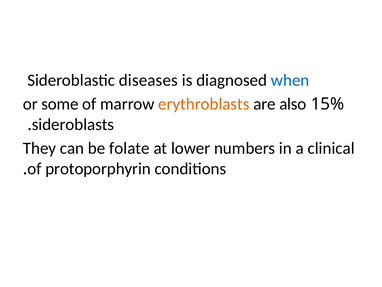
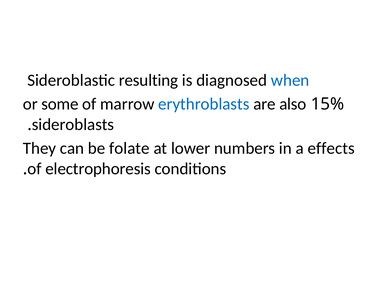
diseases: diseases -> resulting (148, 80)
erythroblasts colour: orange -> blue (204, 104)
clinical: clinical -> effects (331, 148)
protoporphyrin: protoporphyrin -> electrophoresis (98, 168)
